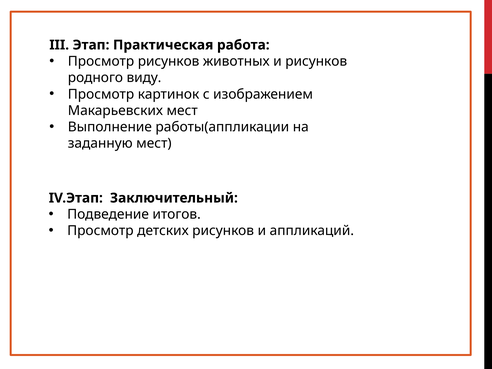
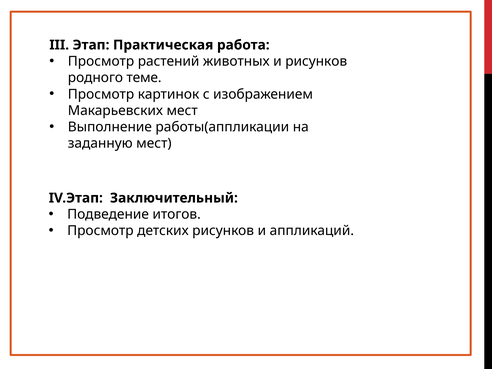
Просмотр рисунков: рисунков -> растений (169, 61)
виду: виду -> теме (144, 78)
